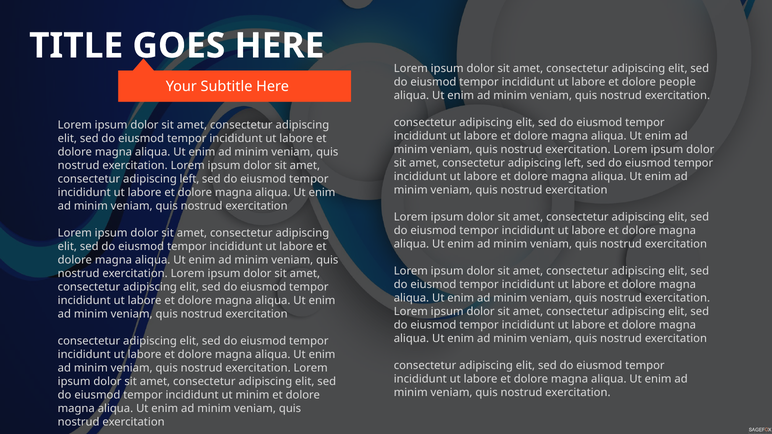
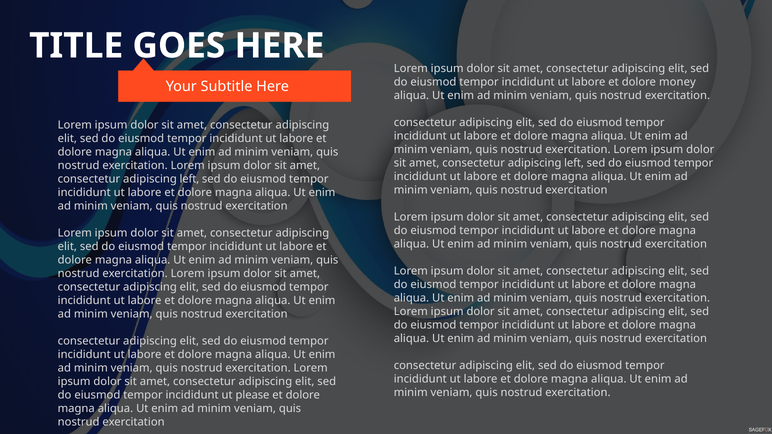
people: people -> money (677, 82)
ut minim: minim -> please (253, 395)
